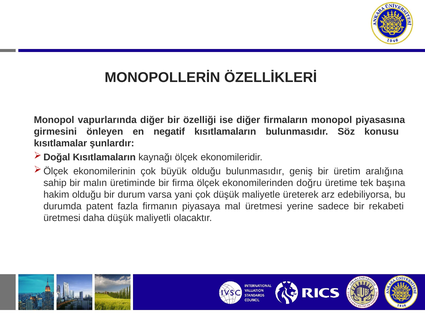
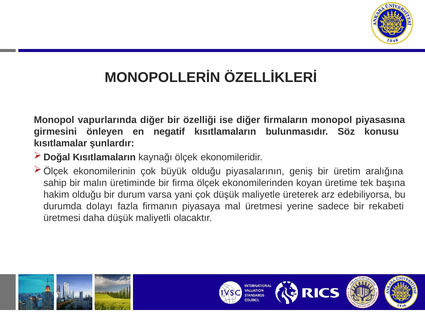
olduğu bulunmasıdır: bulunmasıdır -> piyasalarının (255, 171)
doğru: doğru -> koyan (309, 183)
patent: patent -> dolayı (100, 206)
